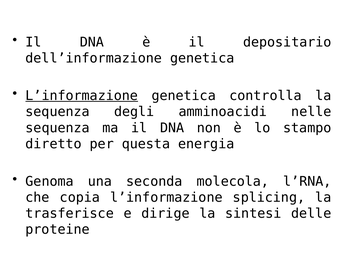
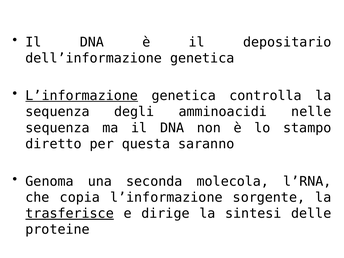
energia: energia -> saranno (206, 144)
splicing: splicing -> sorgente (269, 197)
trasferisce underline: none -> present (70, 214)
